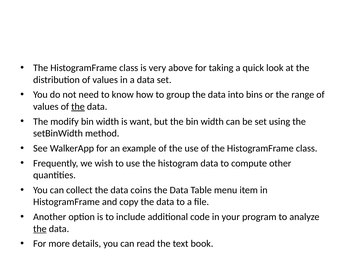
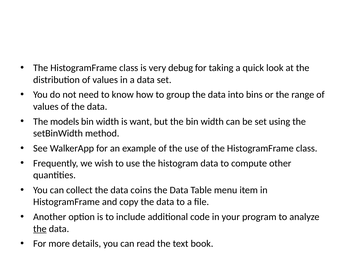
above: above -> debug (181, 68)
the underline: present -> none (78, 107)
modify: modify -> models (65, 121)
